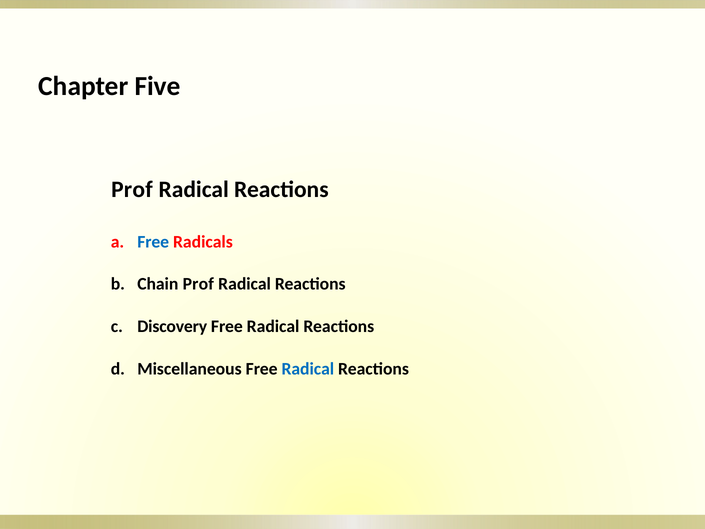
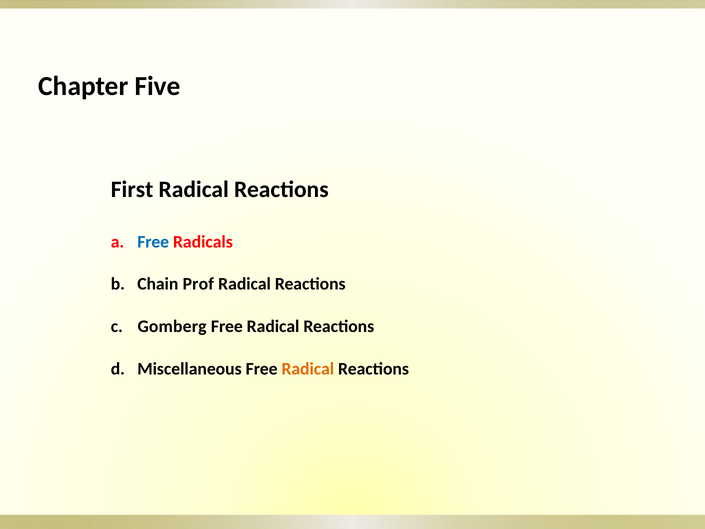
Prof: Prof -> First (132, 189)
Discovery: Discovery -> Gomberg (172, 326)
Radical colour: blue -> orange (308, 369)
